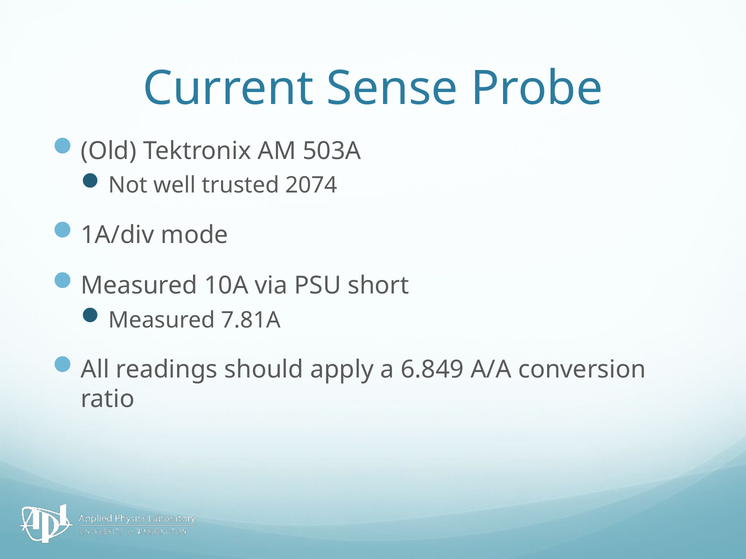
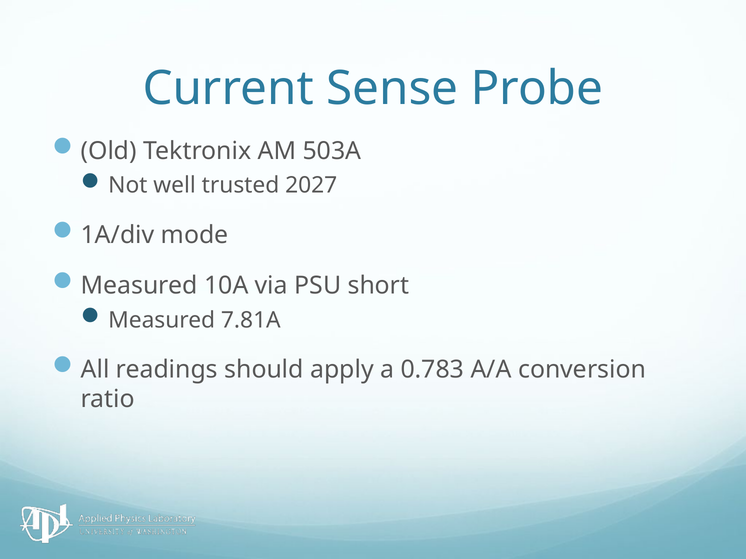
2074: 2074 -> 2027 (311, 186)
6.849: 6.849 -> 0.783 (432, 370)
